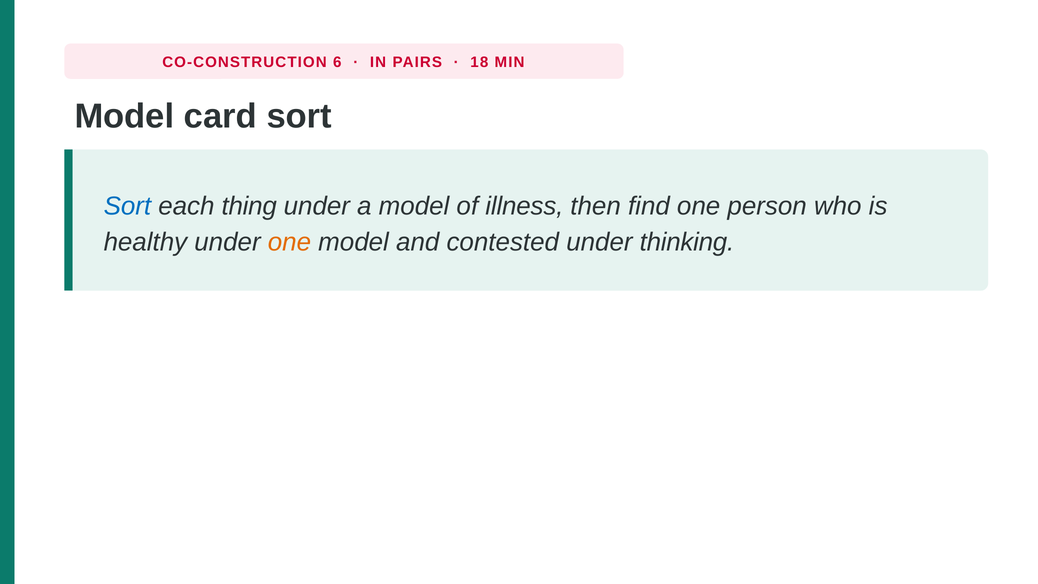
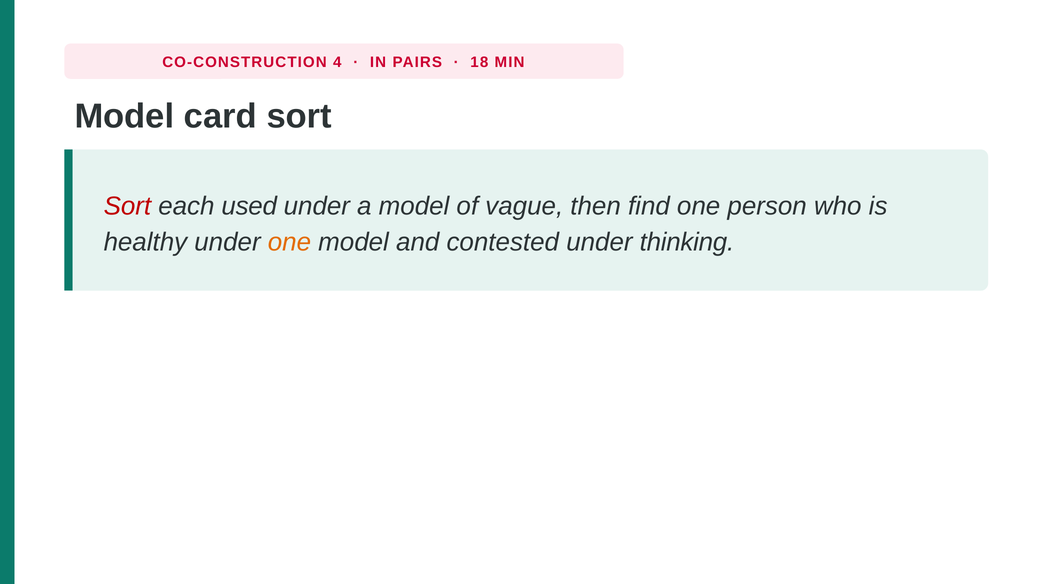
6: 6 -> 4 (337, 62)
Sort colour: blue -> red (127, 206)
thing: thing -> used (249, 206)
illness: illness -> vague (524, 206)
